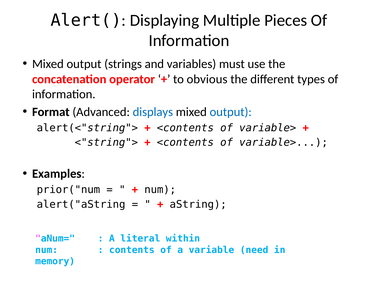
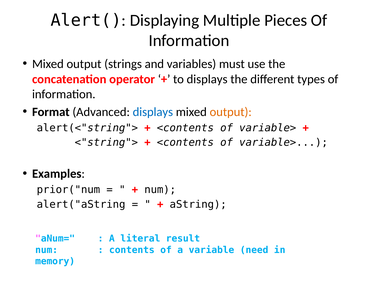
to obvious: obvious -> displays (207, 79)
output colour: blue -> orange (231, 112)
within: within -> result (183, 238)
